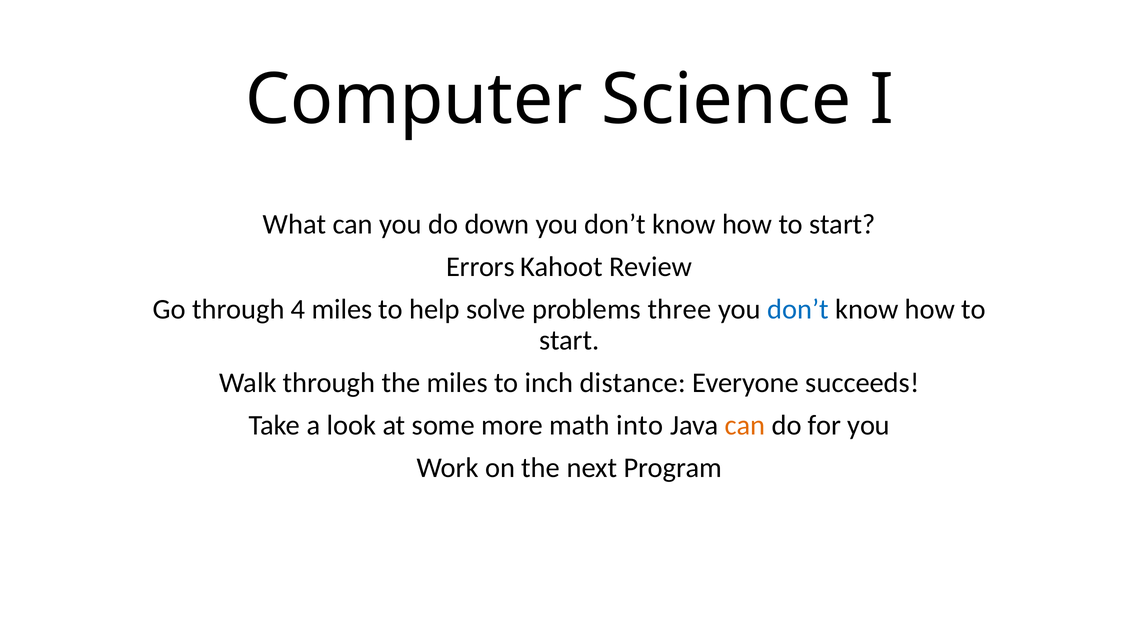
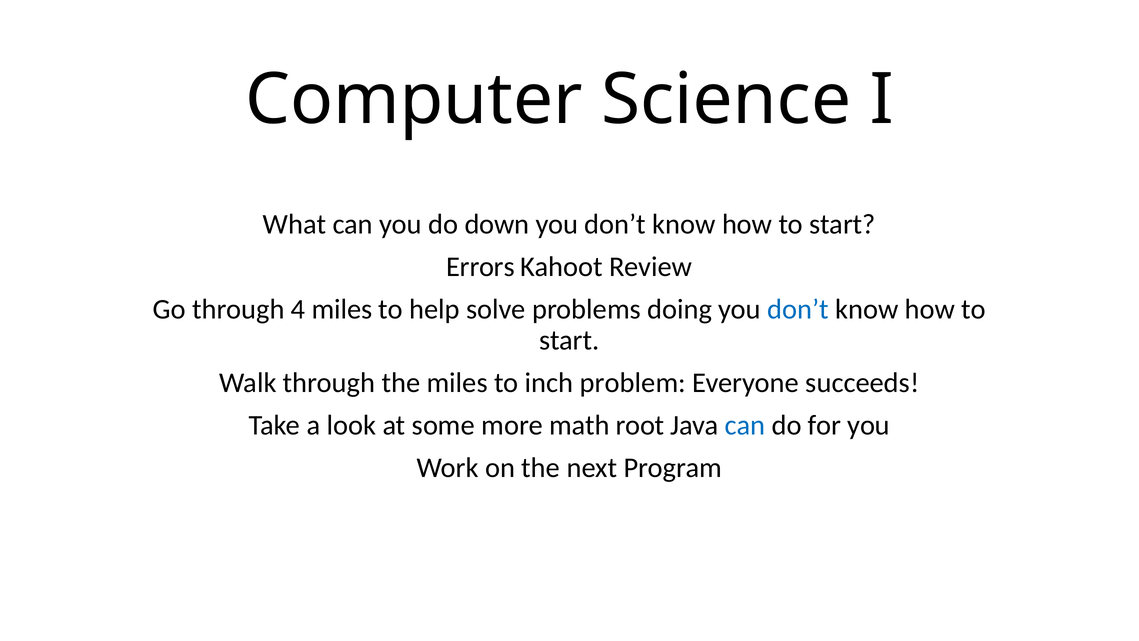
three: three -> doing (680, 309)
distance: distance -> problem (633, 383)
into: into -> root (640, 425)
can colour: orange -> blue (745, 425)
